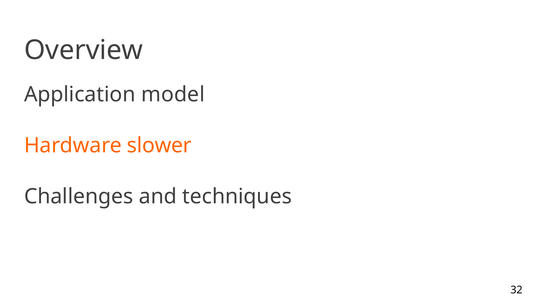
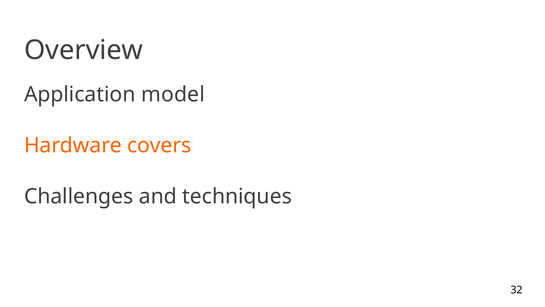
slower: slower -> covers (159, 145)
